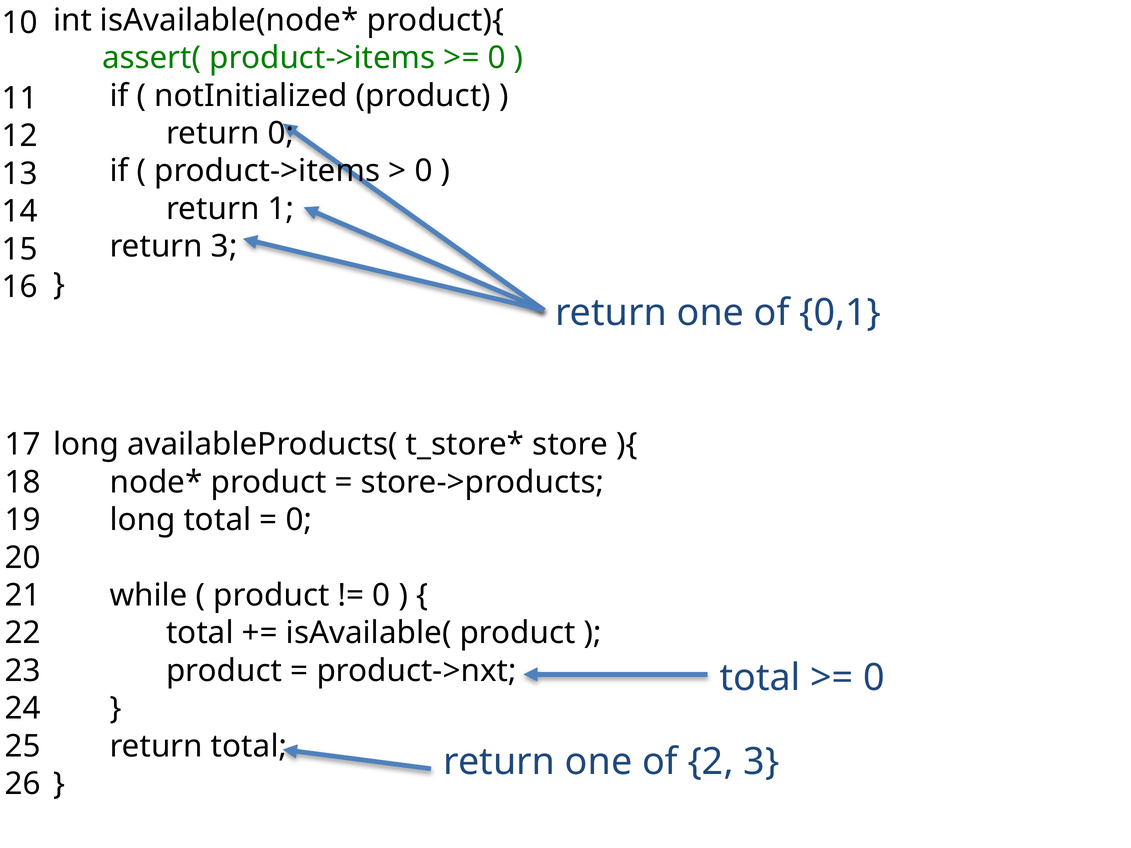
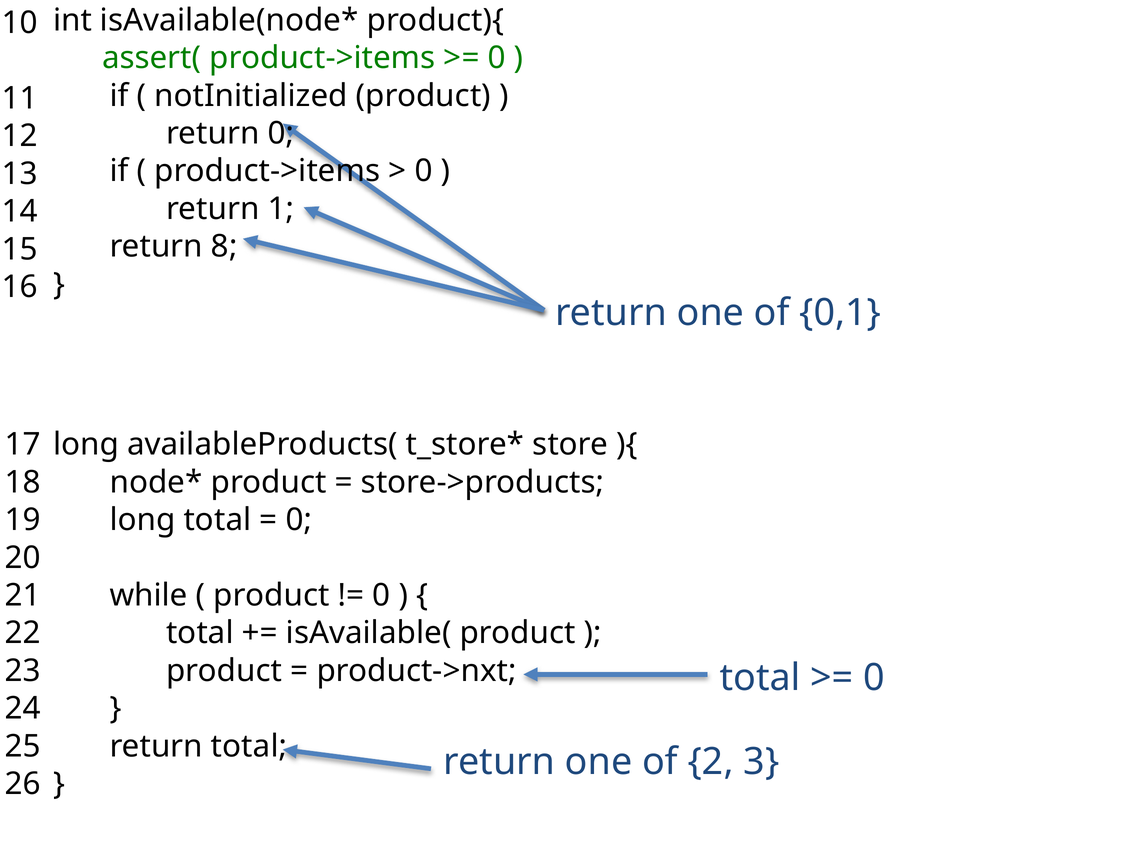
return 3: 3 -> 8 (224, 247)
